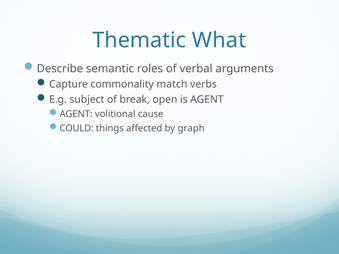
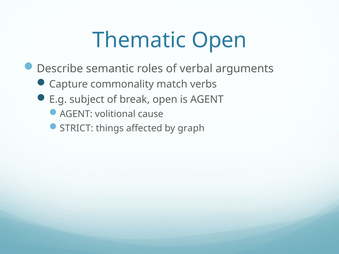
Thematic What: What -> Open (219, 40)
COULD: COULD -> STRICT (76, 128)
